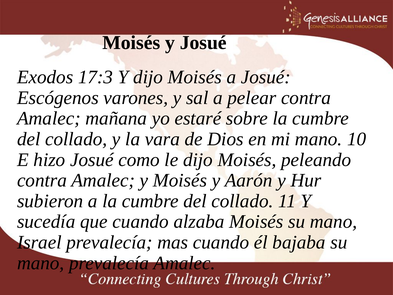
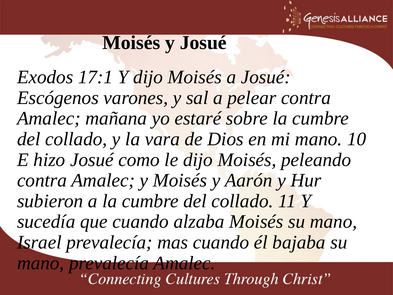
17:3: 17:3 -> 17:1 (96, 77)
